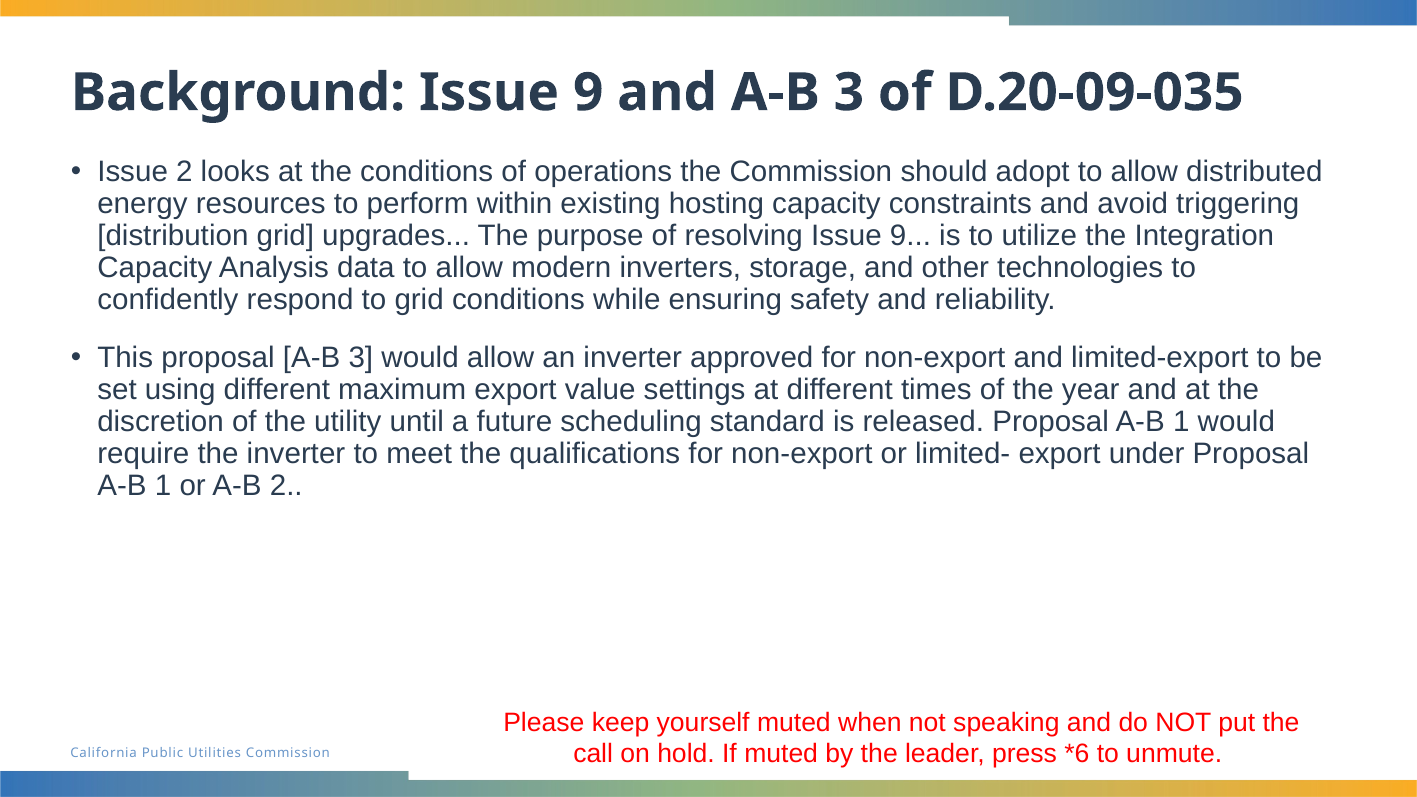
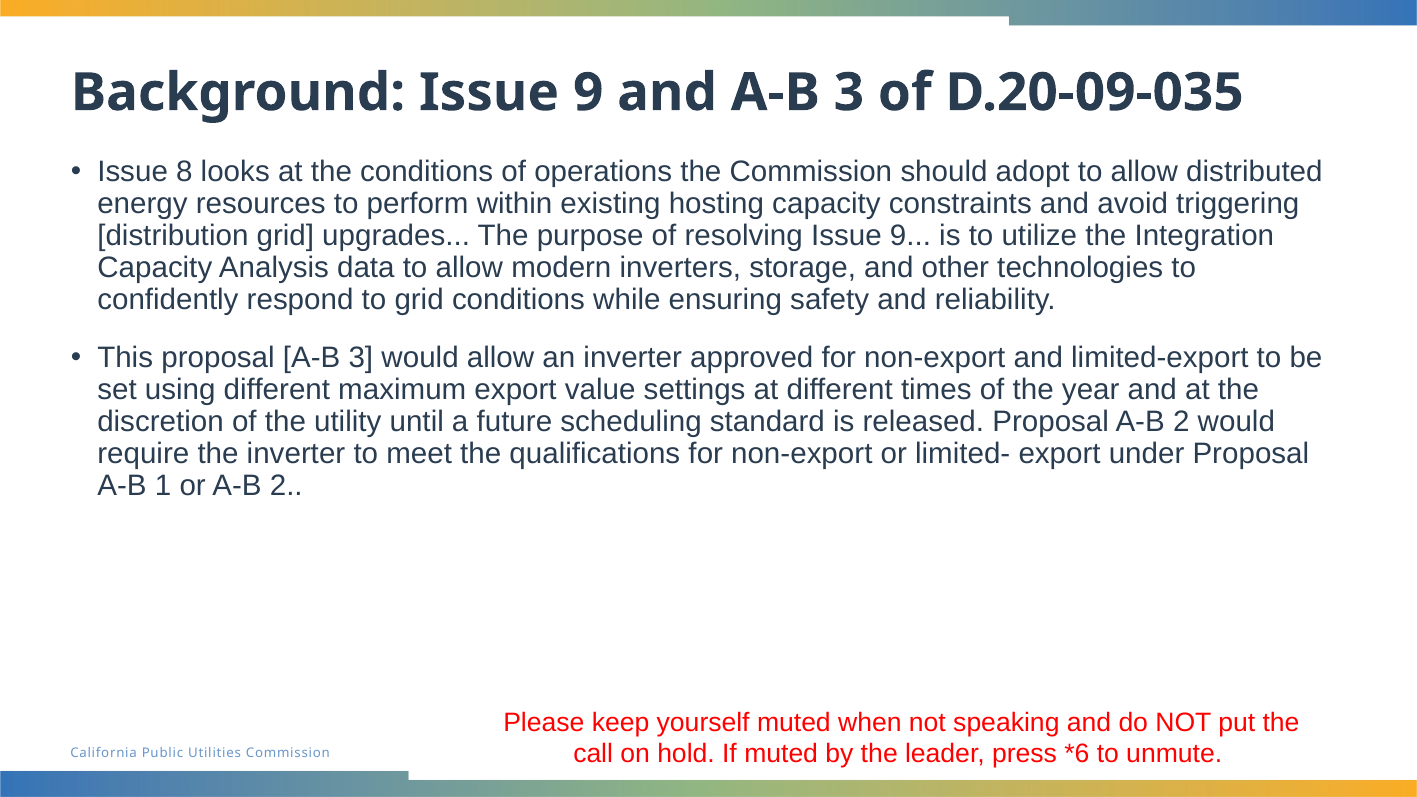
Issue 2: 2 -> 8 (184, 172)
released Proposal A-B 1: 1 -> 2 (1181, 422)
